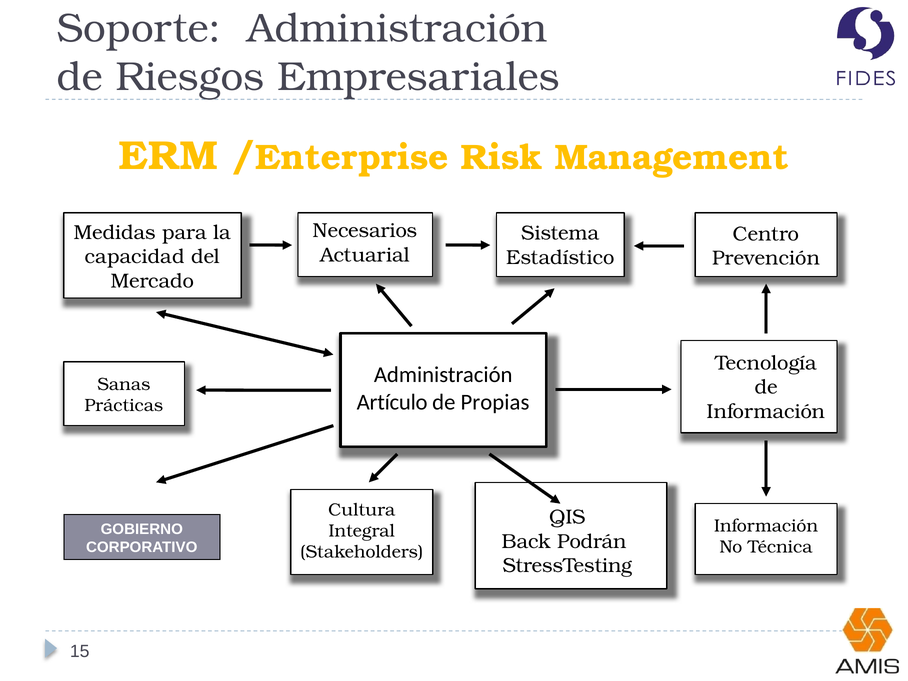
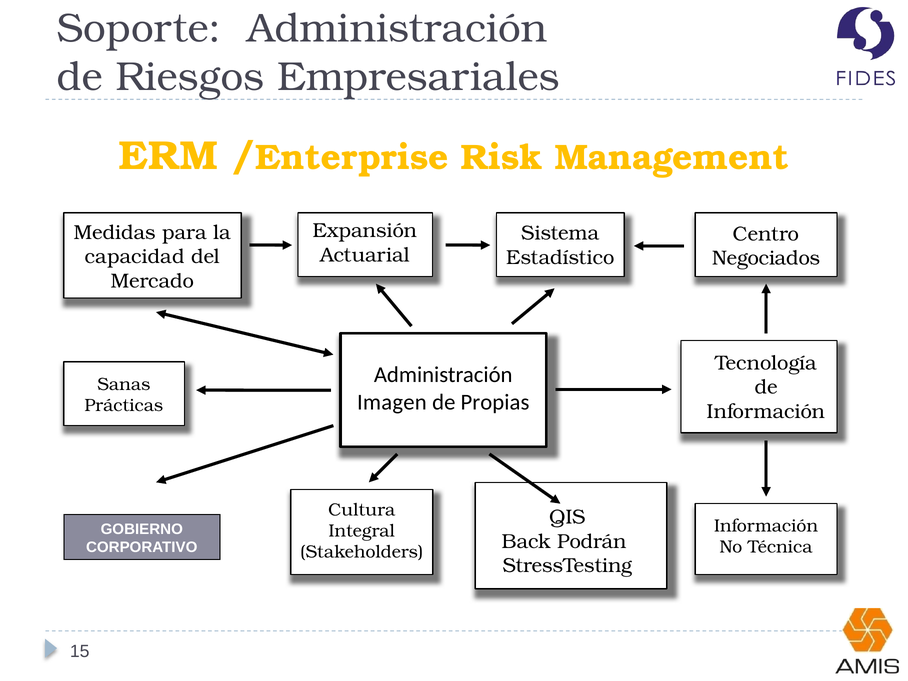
Necesarios: Necesarios -> Expansión (365, 231)
Prevención: Prevención -> Negociados (766, 258)
Artículo: Artículo -> Imagen (392, 402)
